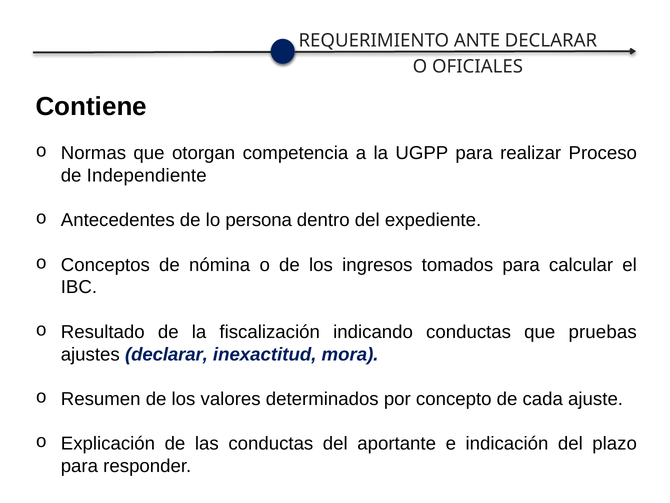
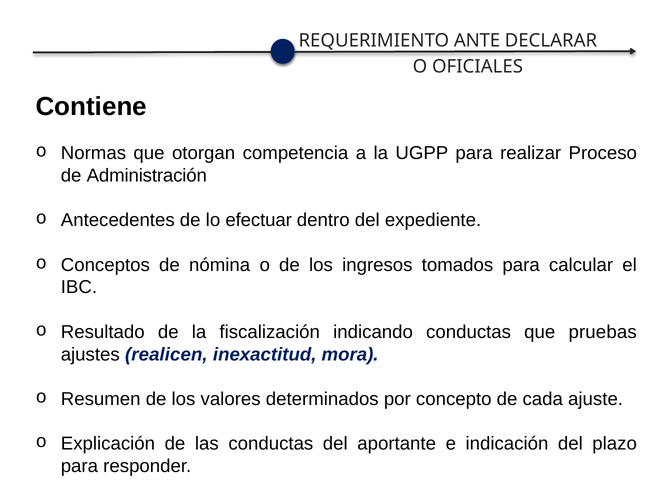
Independiente: Independiente -> Administración (147, 175)
persona: persona -> efectuar (259, 220)
ajustes declarar: declarar -> realicen (166, 354)
